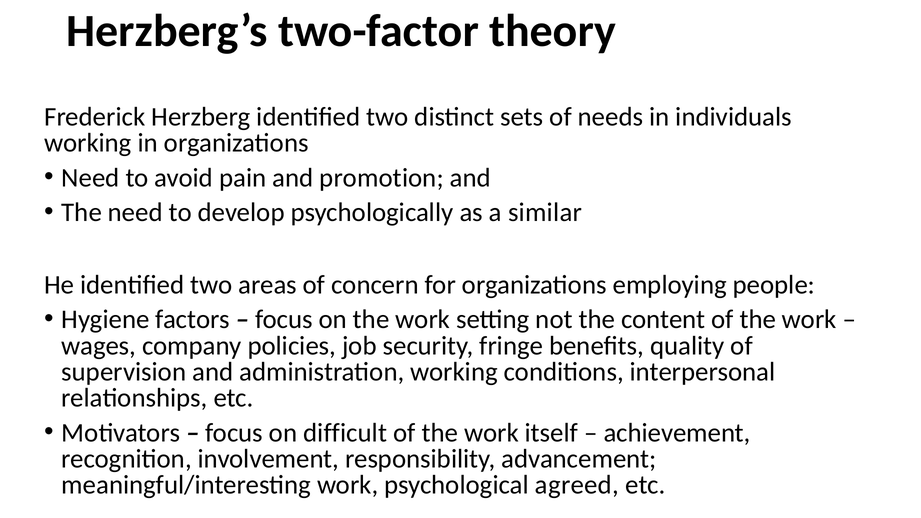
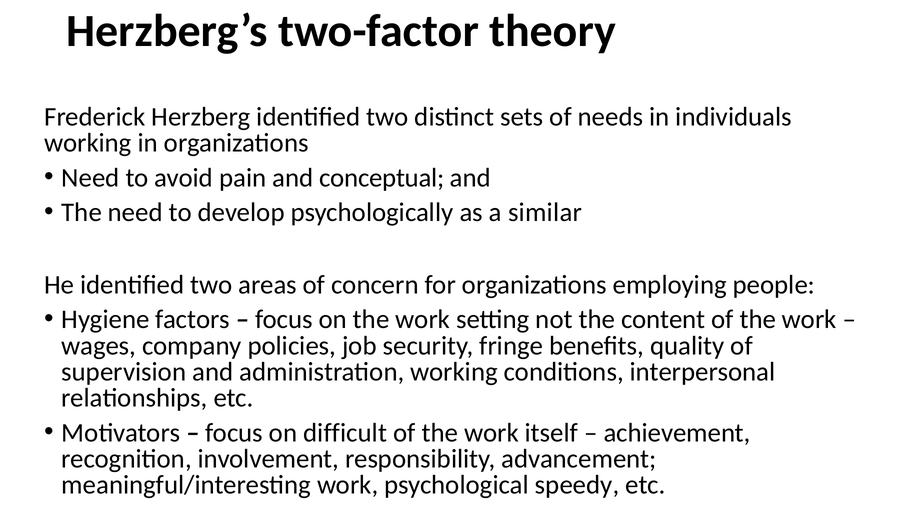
promotion: promotion -> conceptual (382, 178)
agreed: agreed -> speedy (577, 485)
